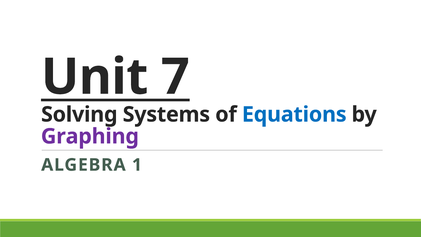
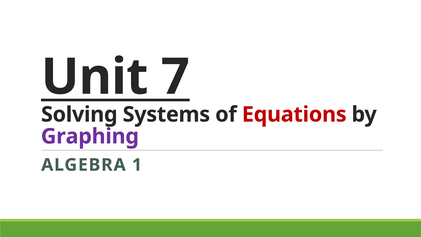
Equations colour: blue -> red (294, 114)
